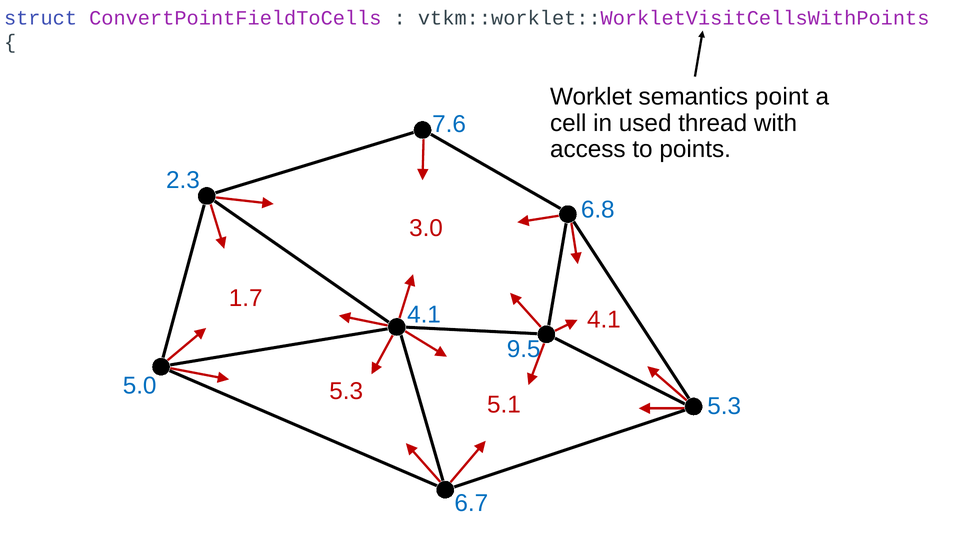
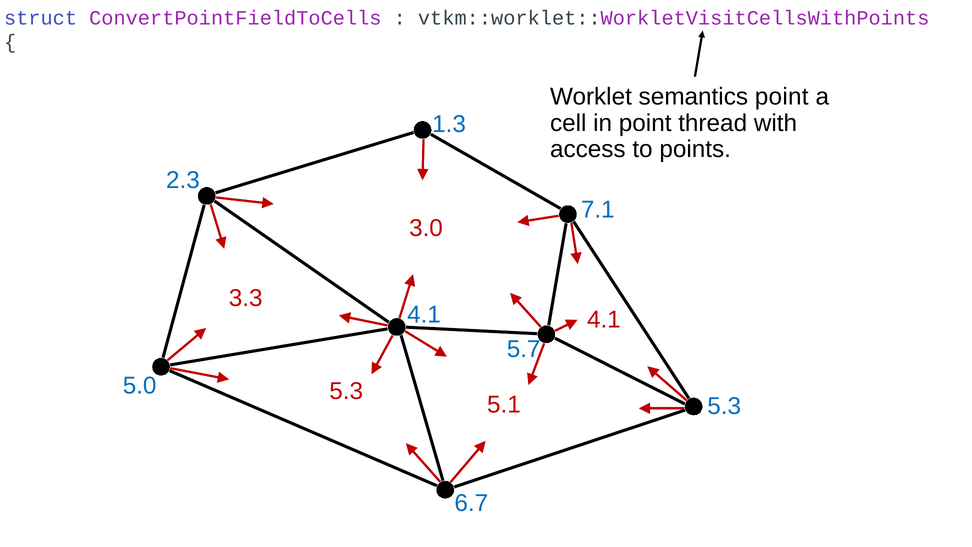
in used: used -> point (645, 123)
7.6: 7.6 -> 1.3 (449, 124)
6.8: 6.8 -> 7.1 (598, 210)
1.7: 1.7 -> 3.3 (246, 298)
9.5: 9.5 -> 5.7 (524, 349)
